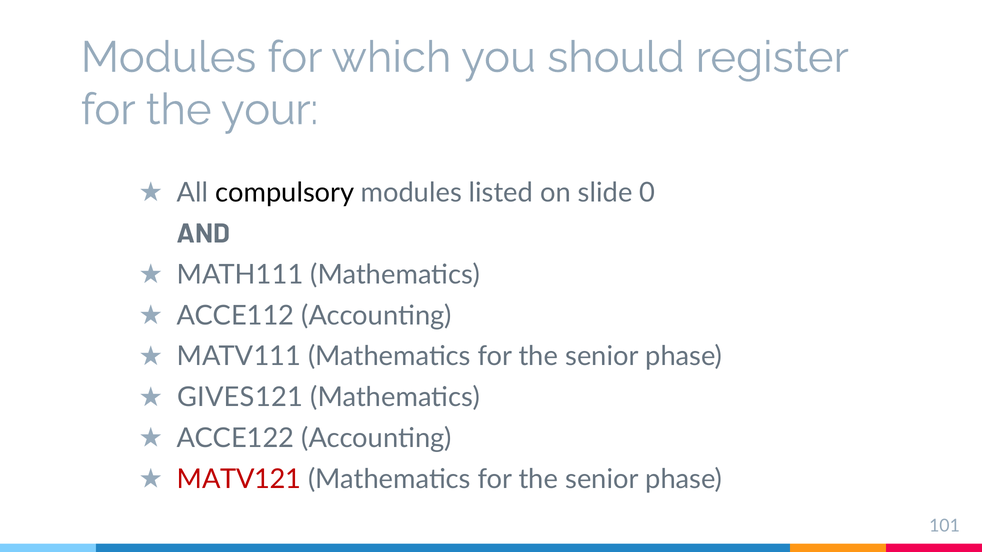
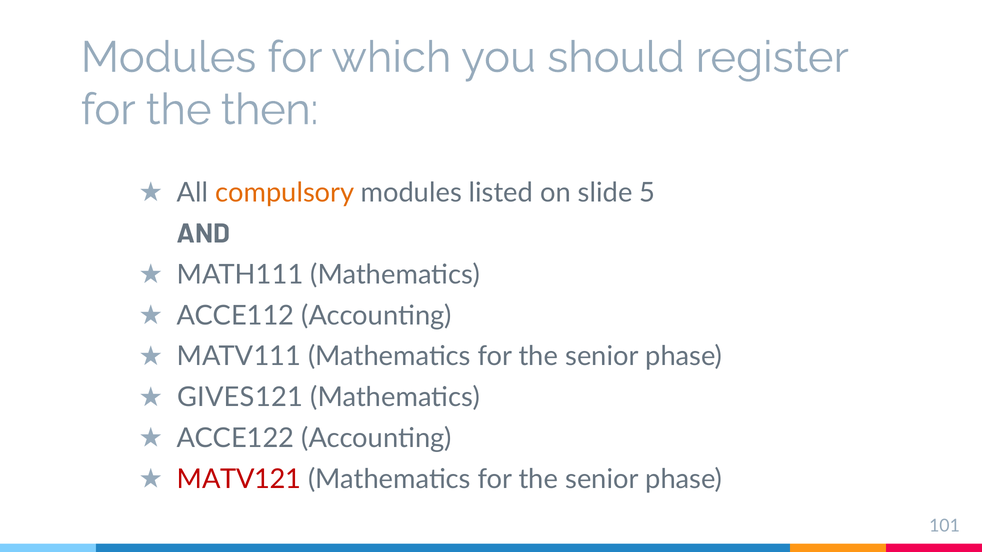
your: your -> then (270, 110)
compulsory colour: black -> orange (285, 193)
0: 0 -> 5 (647, 193)
